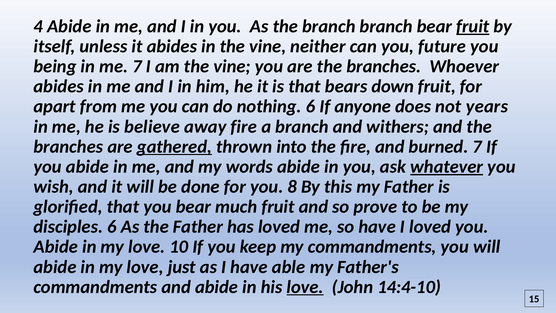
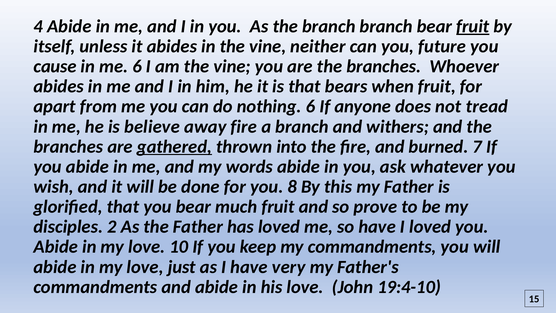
being: being -> cause (55, 66)
me 7: 7 -> 6 (137, 66)
down: down -> when (393, 86)
years: years -> tread (487, 106)
whatever underline: present -> none (447, 167)
disciples 6: 6 -> 2 (112, 227)
able: able -> very (289, 267)
love underline: present -> none (305, 287)
14:4-10: 14:4-10 -> 19:4-10 (409, 287)
